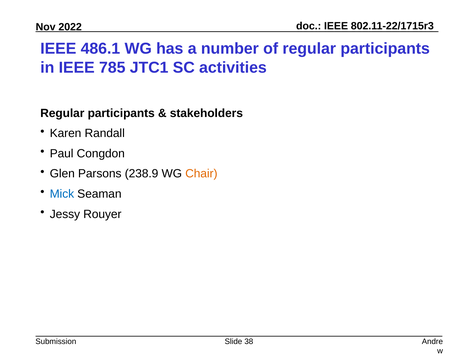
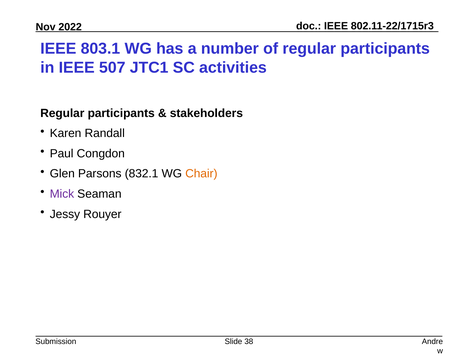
486.1: 486.1 -> 803.1 (100, 49)
785: 785 -> 507 (112, 67)
238.9: 238.9 -> 832.1 (142, 173)
Mick colour: blue -> purple (62, 194)
